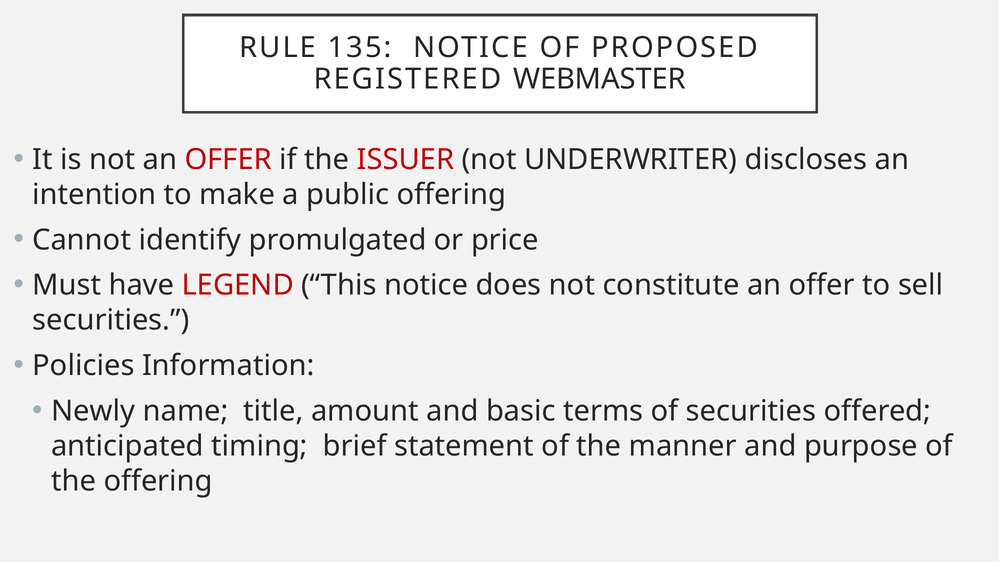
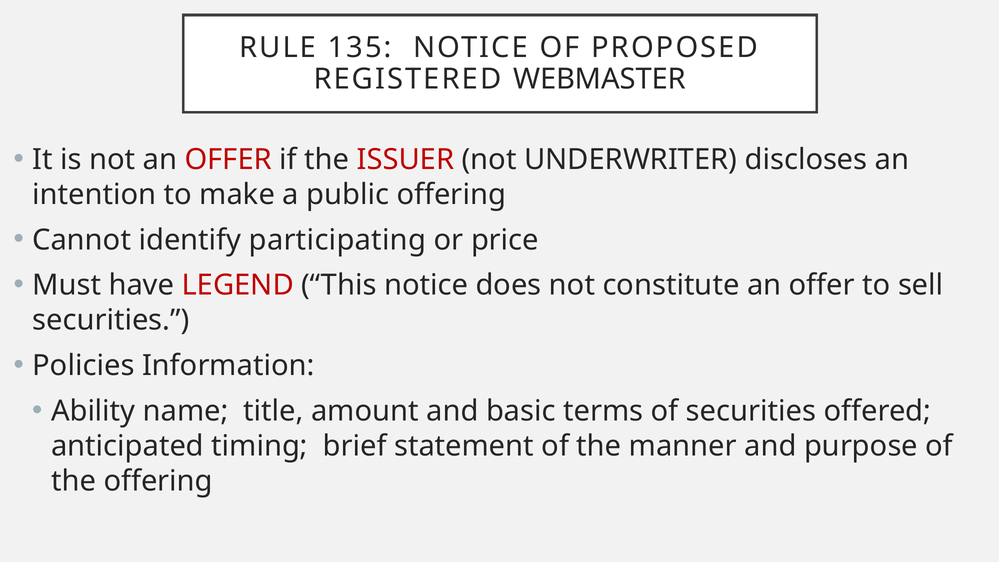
promulgated: promulgated -> participating (337, 240)
Newly: Newly -> Ability (93, 411)
